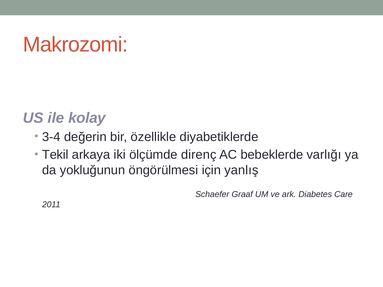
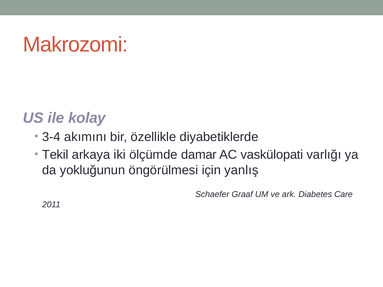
değerin: değerin -> akımını (85, 137)
direnç: direnç -> damar (199, 155)
bebeklerde: bebeklerde -> vaskülopati (272, 155)
